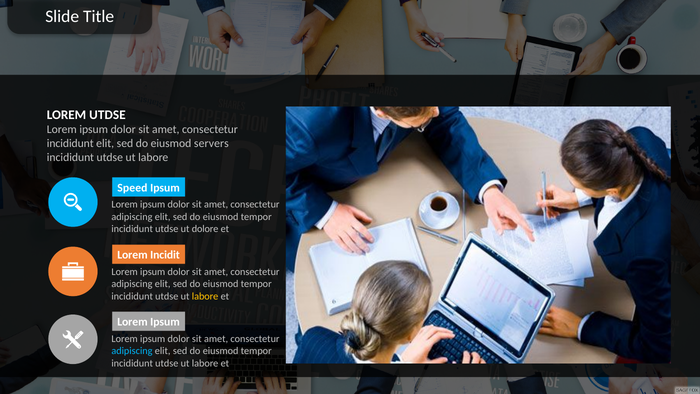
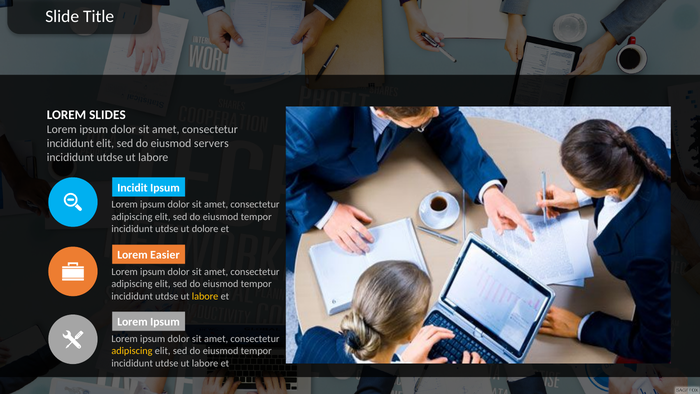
LOREM UTDSE: UTDSE -> SLIDES (107, 115)
Speed: Speed -> Incidit (132, 188)
Incidit: Incidit -> Easier (165, 255)
adipiscing colour: light blue -> yellow (132, 351)
